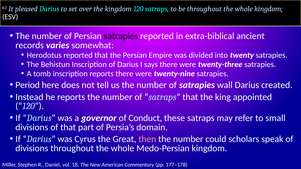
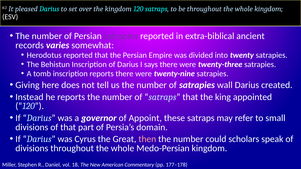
satrapies colour: black -> purple (121, 36)
Period: Period -> Giving (27, 85)
Conduct: Conduct -> Appoint (145, 118)
